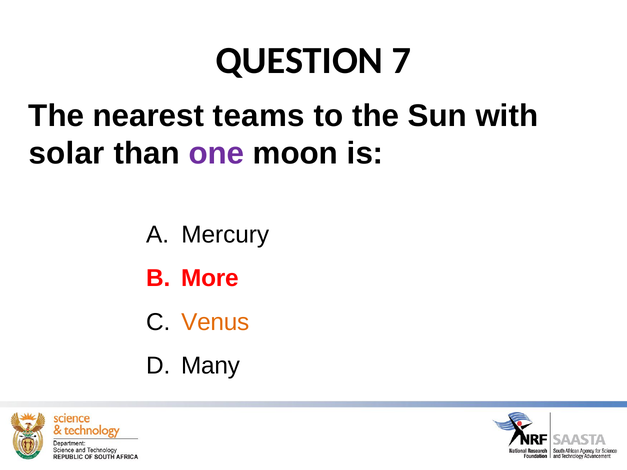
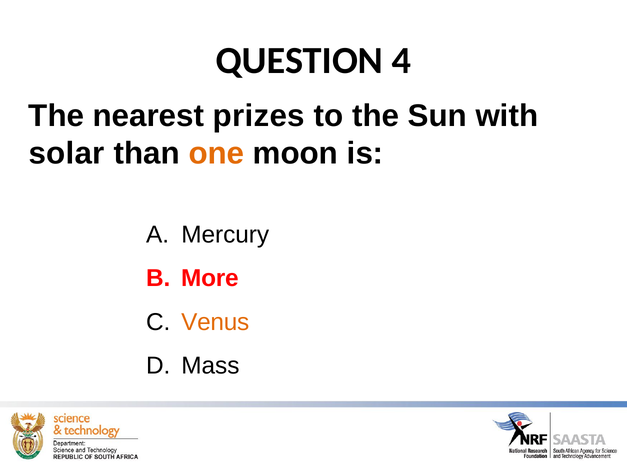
7: 7 -> 4 (402, 61)
teams: teams -> prizes (259, 116)
one colour: purple -> orange (216, 154)
Many: Many -> Mass (210, 366)
